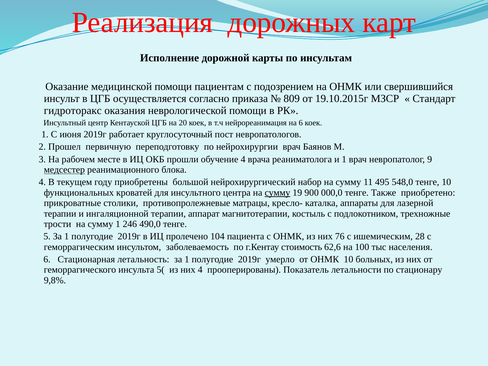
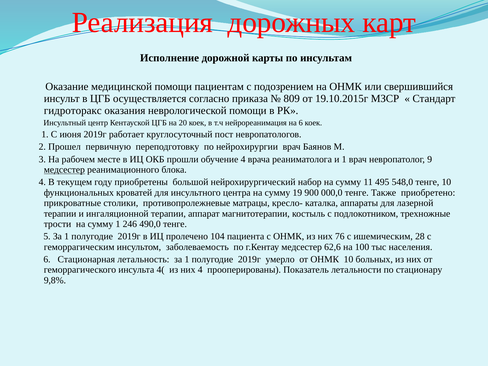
сумму underline: present -> none (277, 193)
г.Кентау стоимость: стоимость -> медсестер (302, 247)
5(: 5( -> 4( (161, 270)
